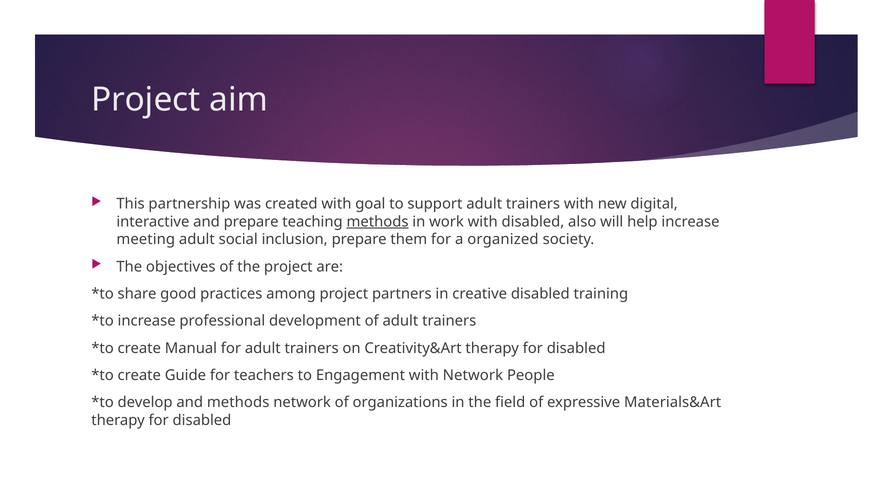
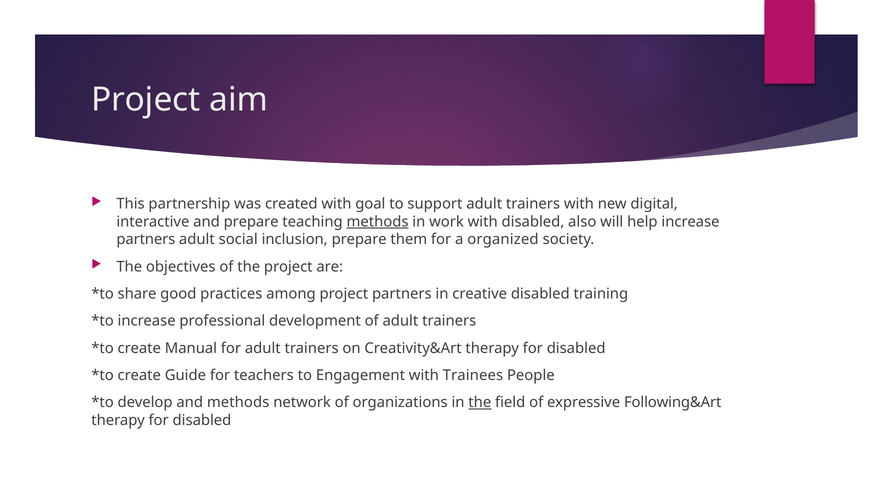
meeting: meeting -> partners (146, 240)
with Network: Network -> Trainees (473, 376)
the underline: none -> present (480, 403)
Materials&Art: Materials&Art -> Following&Art (673, 403)
